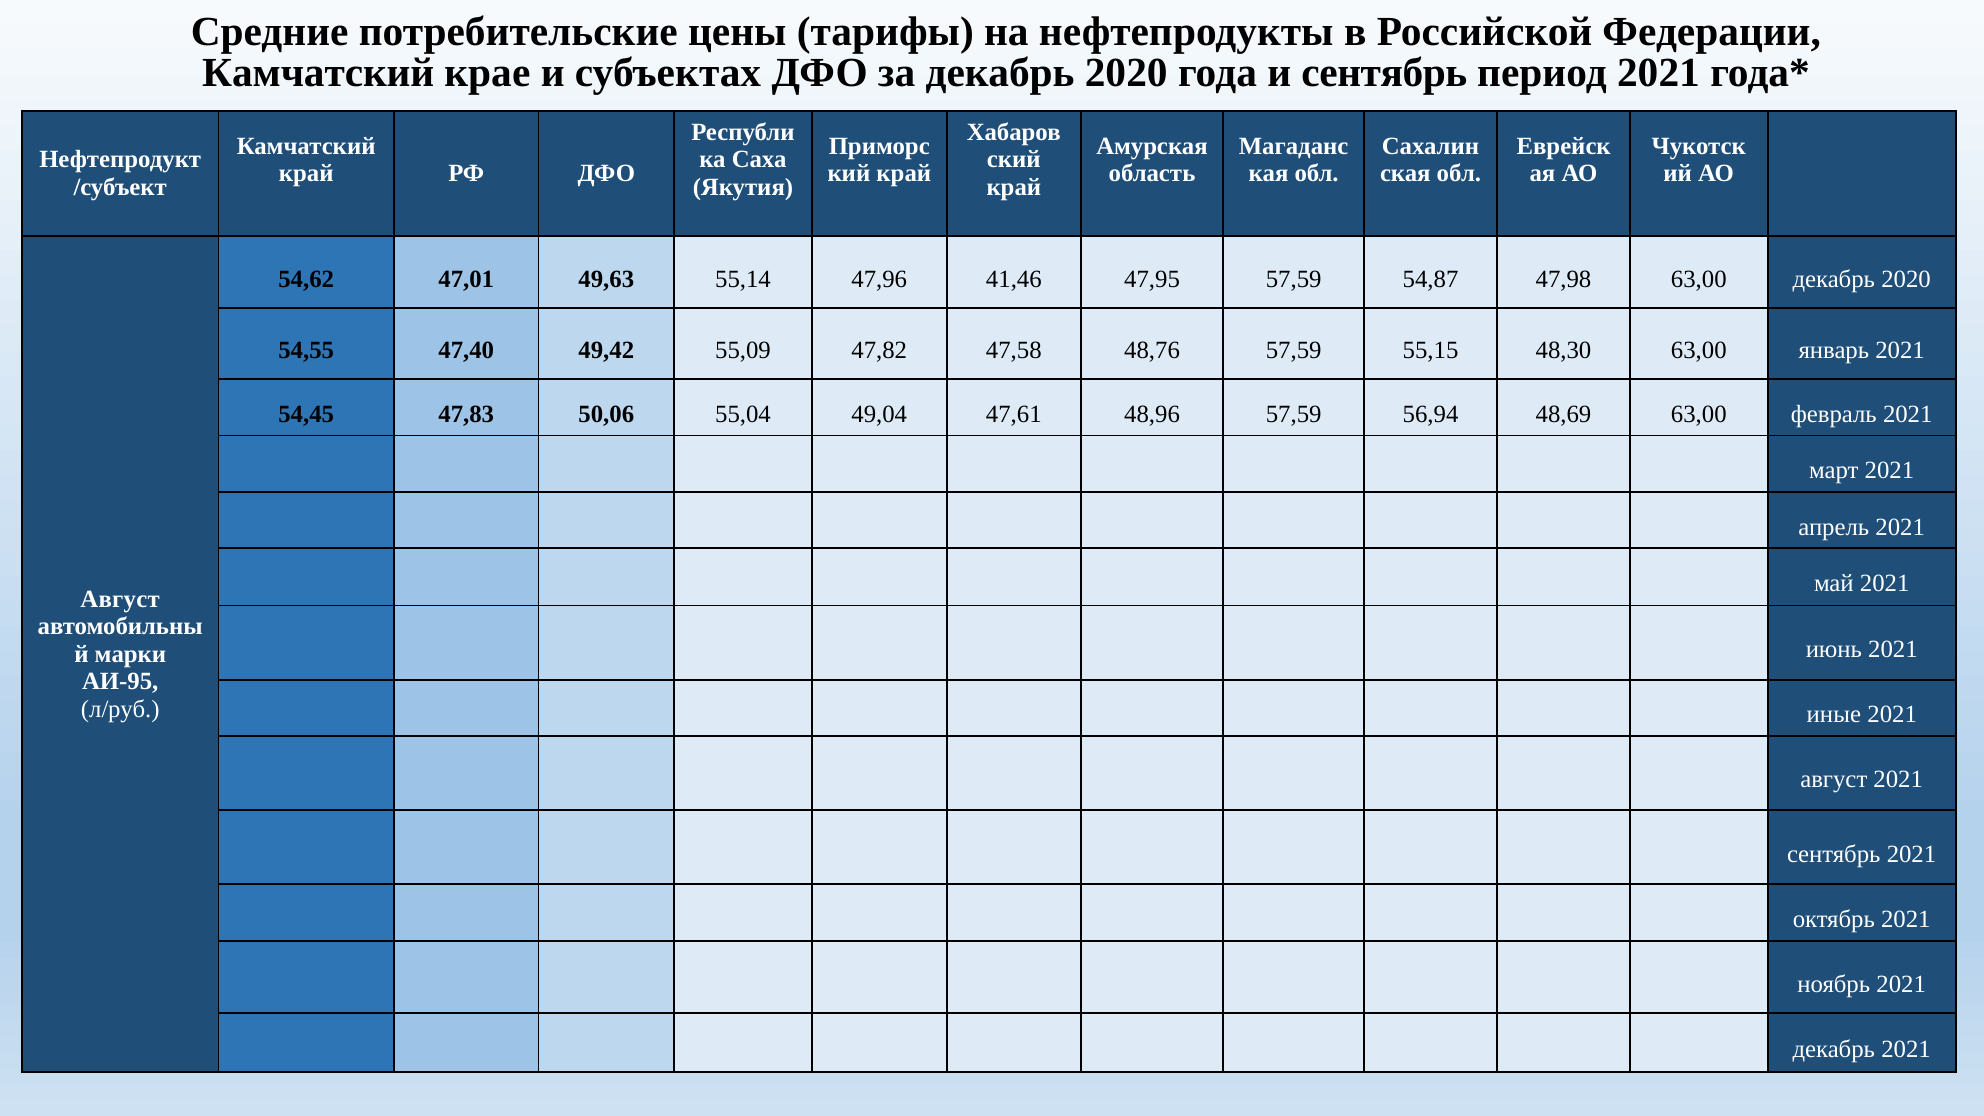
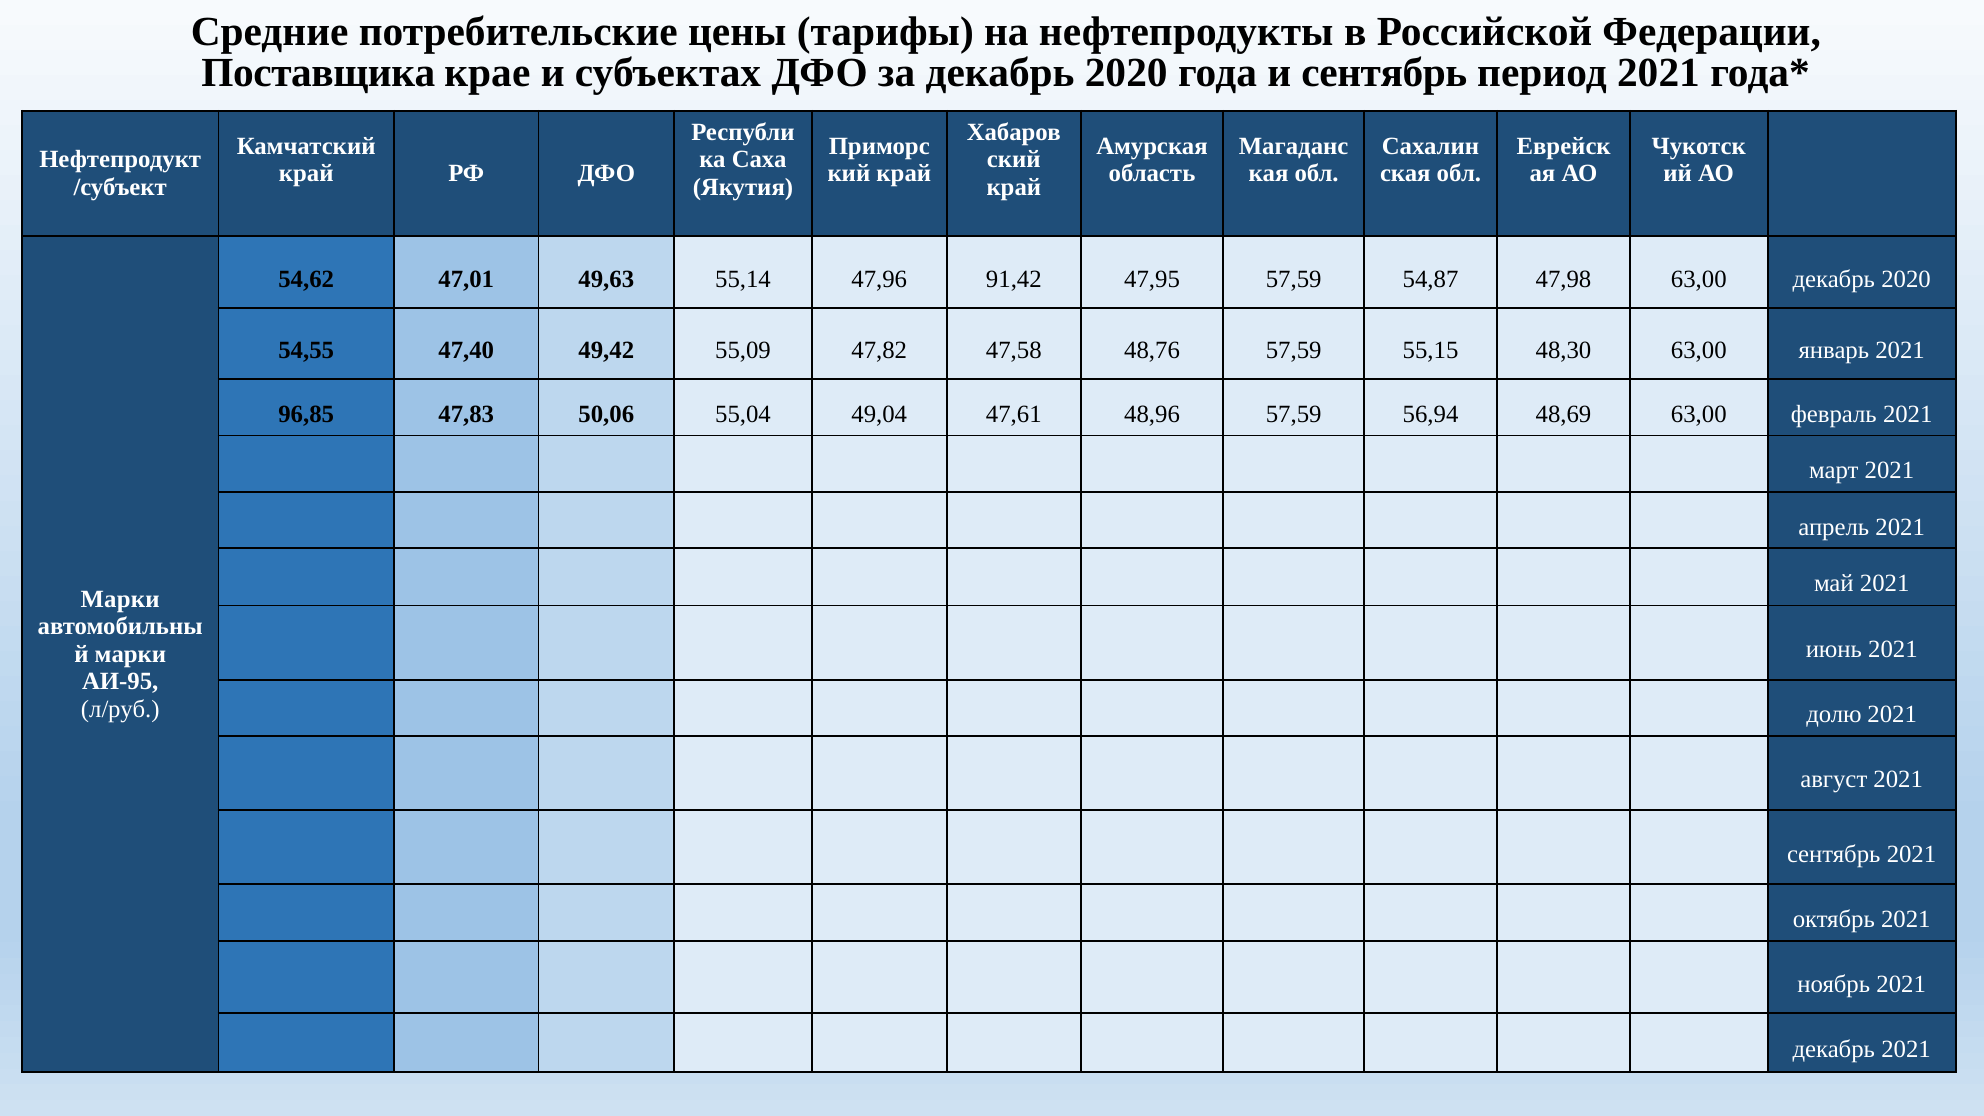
Камчатский: Камчатский -> Поставщика (318, 73)
41,46: 41,46 -> 91,42 (1014, 279)
54,45: 54,45 -> 96,85 (306, 414)
Август: Август -> Марки (120, 599)
иные: иные -> долю (1834, 715)
